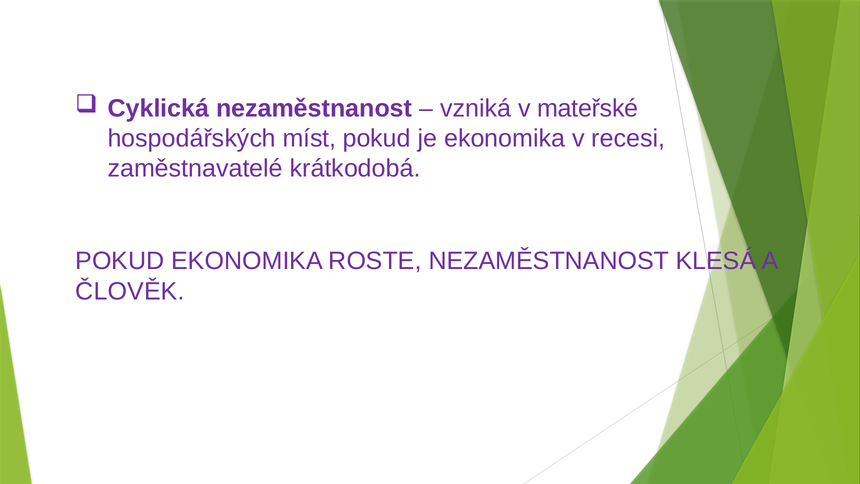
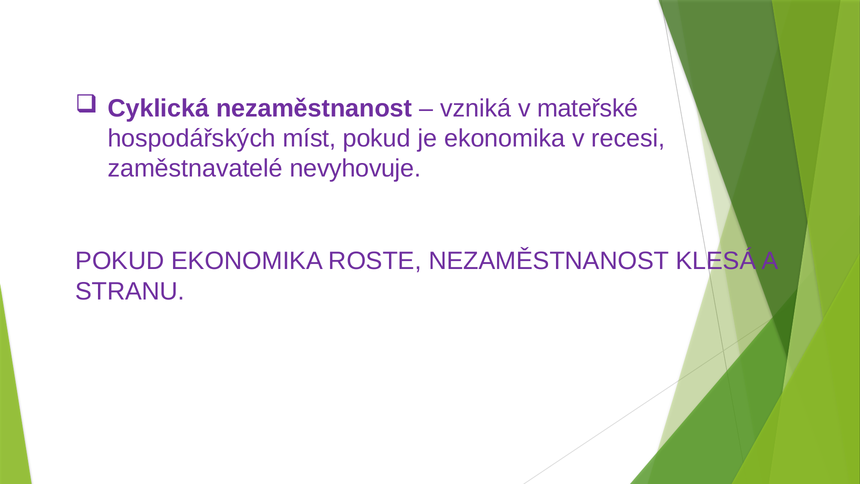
krátkodobá: krátkodobá -> nevyhovuje (355, 169)
ČLOVĚK: ČLOVĚK -> STRANU (130, 291)
